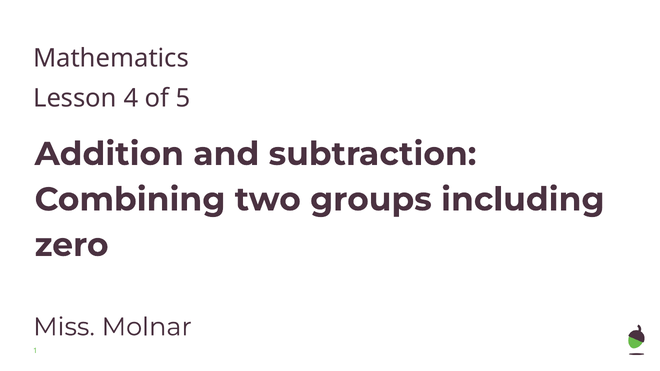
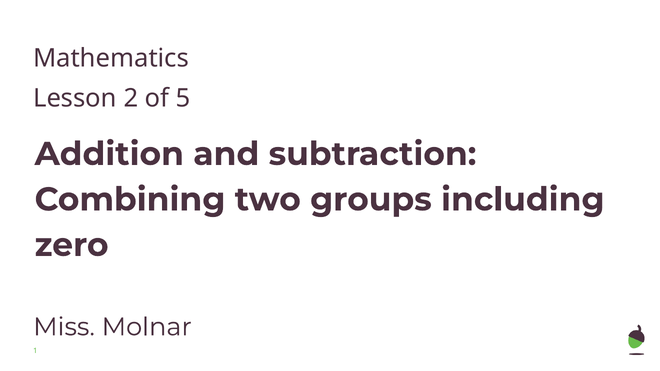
4: 4 -> 2 (131, 99)
